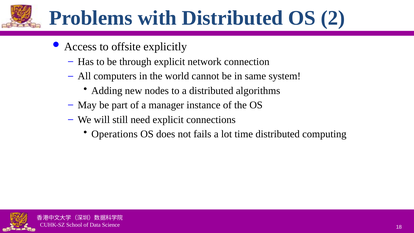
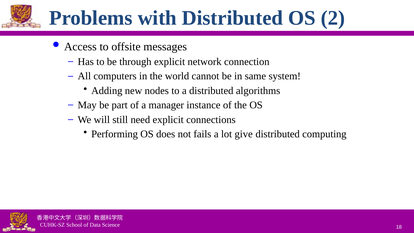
explicitly: explicitly -> messages (165, 47)
Operations: Operations -> Performing (115, 134)
time: time -> give (244, 134)
